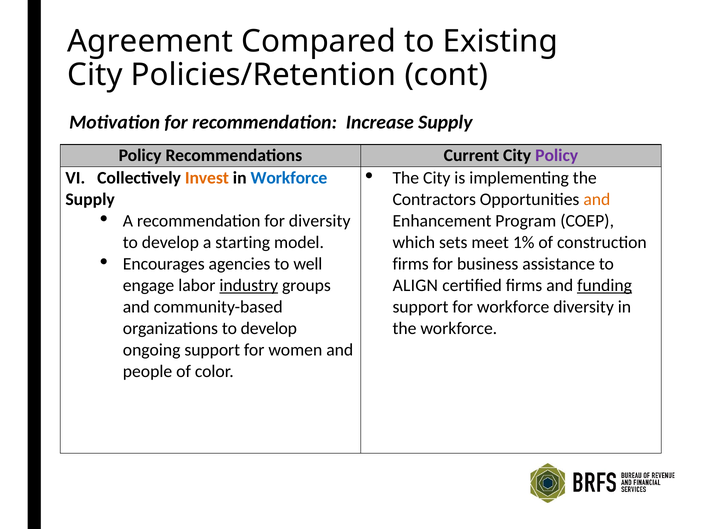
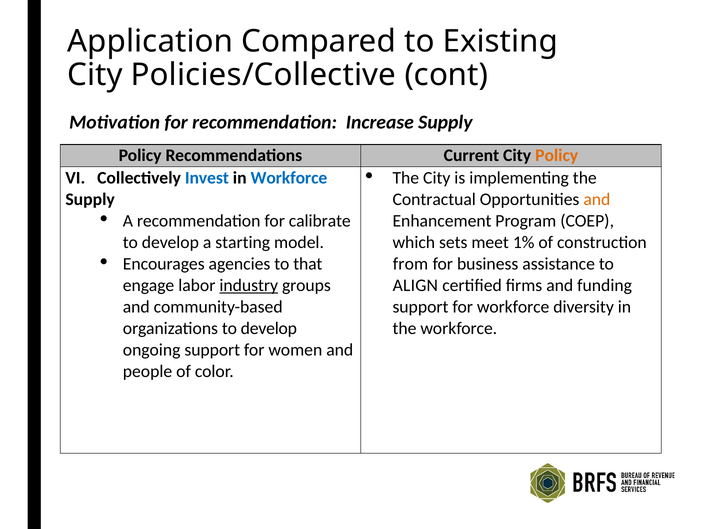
Agreement: Agreement -> Application (150, 41)
Policies/Retention: Policies/Retention -> Policies/Collective (263, 75)
Policy colour: purple -> orange (557, 156)
Invest colour: orange -> blue (207, 178)
Contractors: Contractors -> Contractual (434, 199)
for diversity: diversity -> calibrate (320, 221)
well: well -> that (308, 264)
firms: firms -> from (410, 264)
funding underline: present -> none (605, 286)
